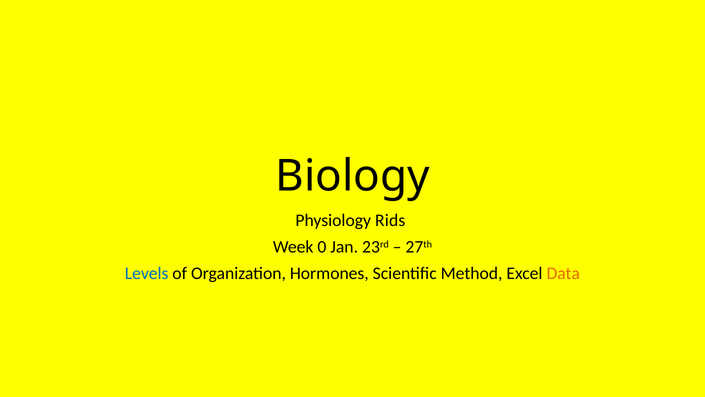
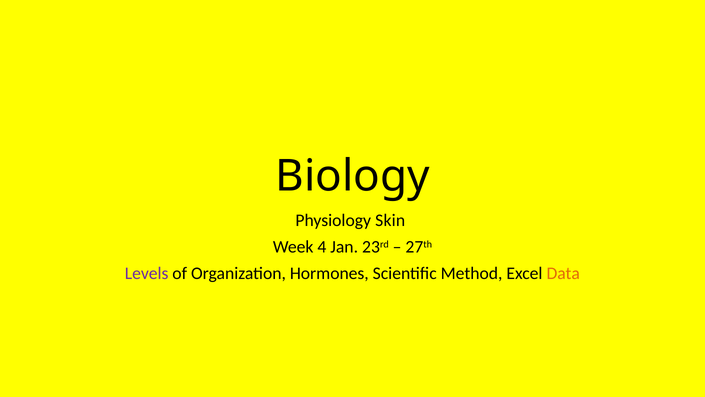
Rids: Rids -> Skin (390, 220)
0: 0 -> 4 (322, 247)
Levels colour: blue -> purple (147, 273)
